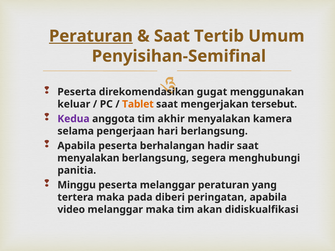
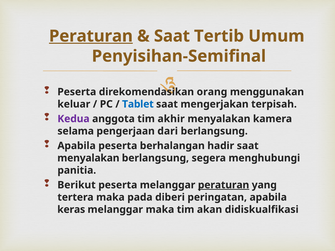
gugat: gugat -> orang (212, 92)
Tablet colour: orange -> blue (138, 104)
tersebut: tersebut -> terpisah (274, 104)
hari: hari -> dari (168, 131)
Minggu: Minggu -> Berikut (77, 185)
peraturan underline: none -> present (224, 185)
video: video -> keras (71, 210)
